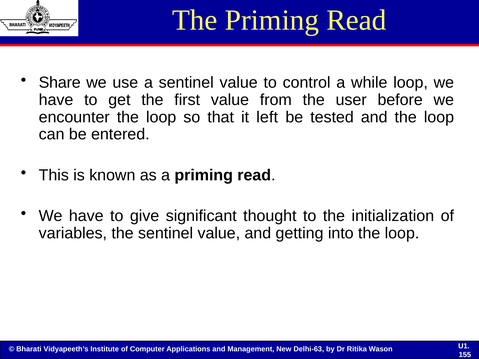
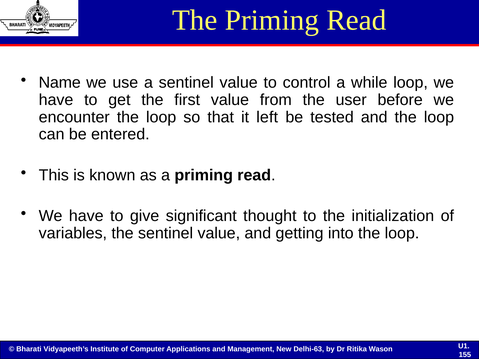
Share: Share -> Name (60, 83)
